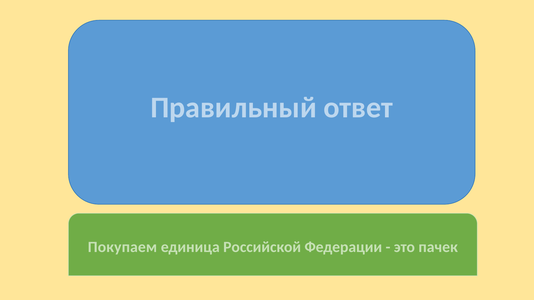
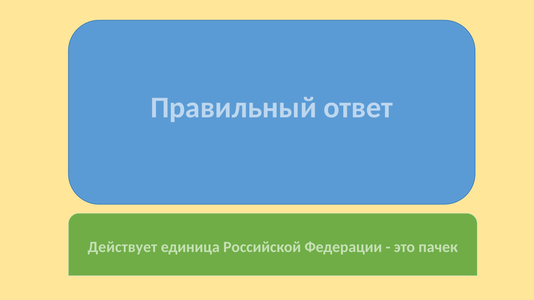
Покупаем: Покупаем -> Действует (122, 247)
